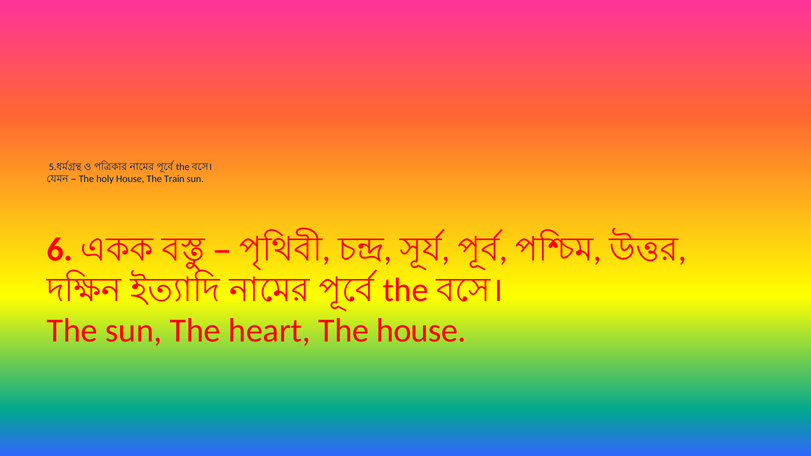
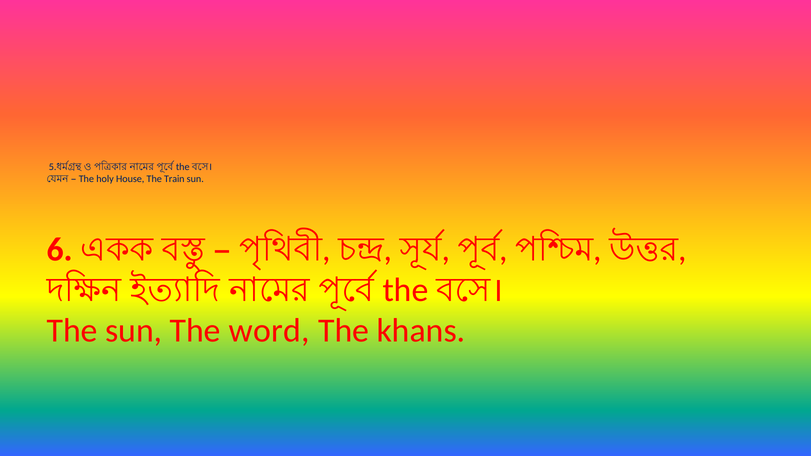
heart: heart -> word (269, 331)
The house: house -> khans (421, 331)
